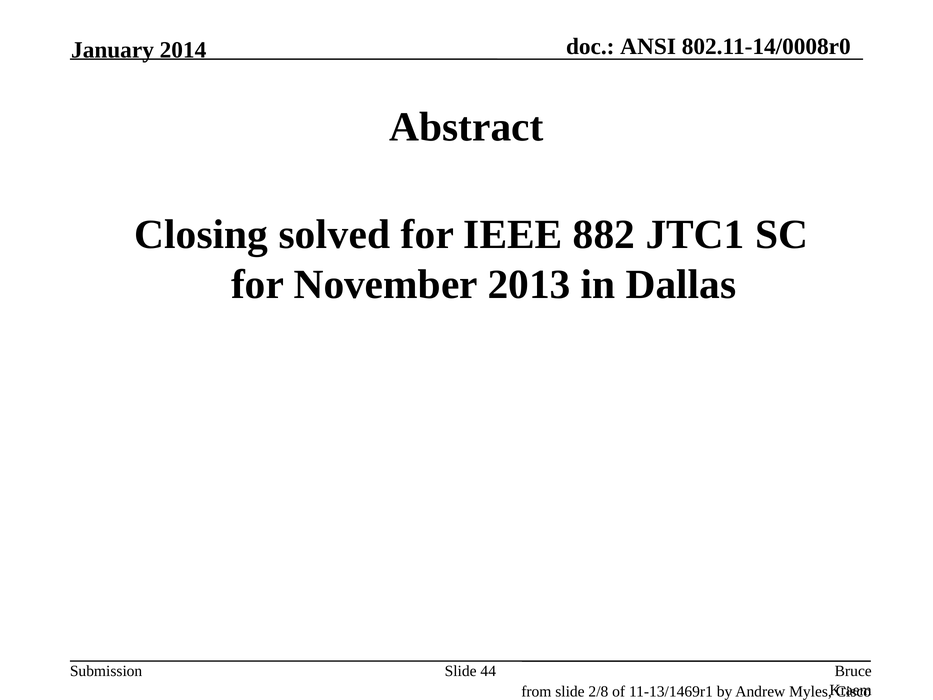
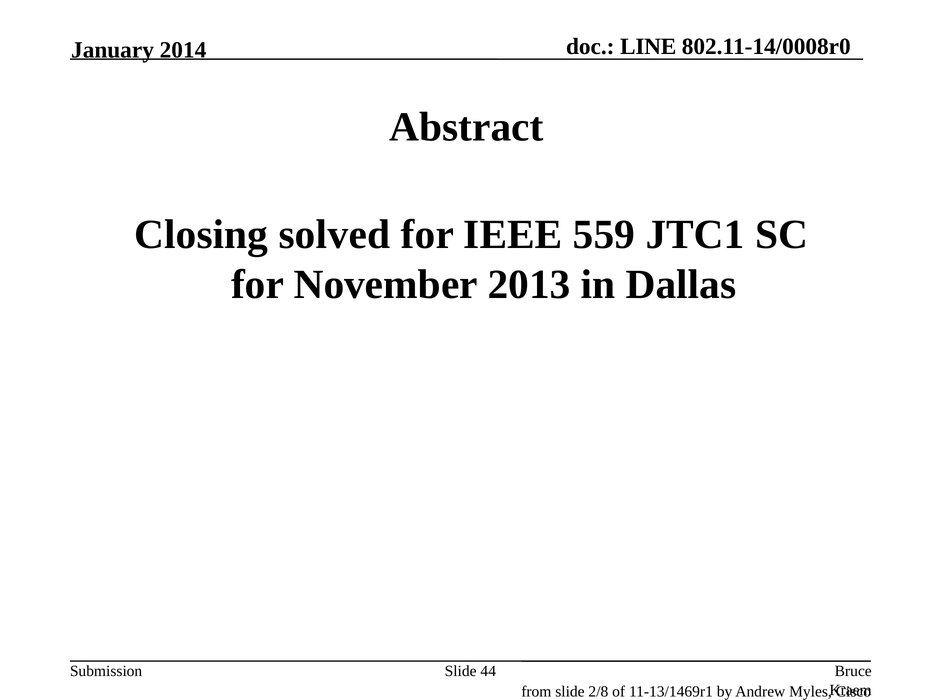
ANSI: ANSI -> LINE (648, 47)
882: 882 -> 559 (604, 235)
